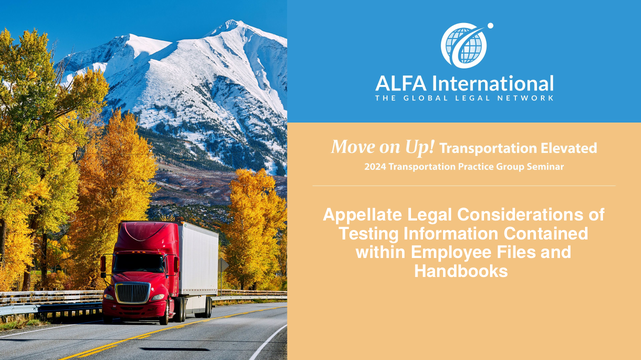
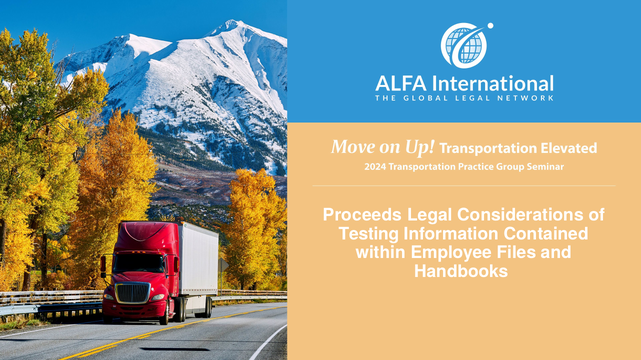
Appellate: Appellate -> Proceeds (362, 215)
